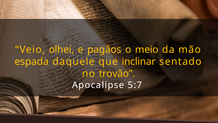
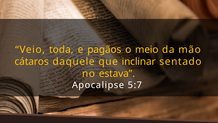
olhei: olhei -> toda (61, 49)
espada: espada -> cátaros (32, 61)
trovão: trovão -> estava (117, 73)
